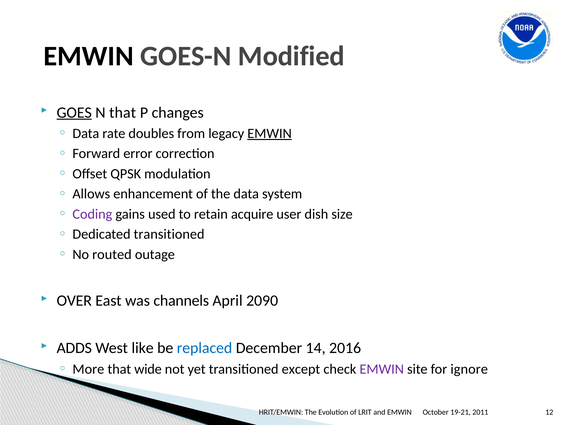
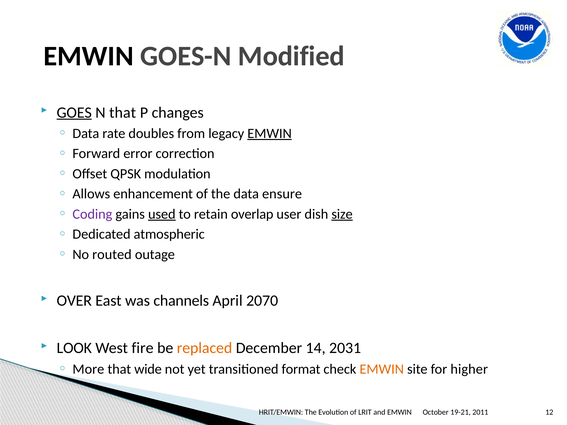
system: system -> ensure (282, 194)
used underline: none -> present (162, 214)
acquire: acquire -> overlap (252, 214)
size underline: none -> present (342, 214)
Dedicated transitioned: transitioned -> atmospheric (169, 234)
2090: 2090 -> 2070 (262, 301)
ADDS: ADDS -> LOOK (74, 348)
like: like -> fire (143, 348)
replaced colour: blue -> orange (205, 348)
2016: 2016 -> 2031 (345, 348)
except: except -> format (301, 369)
EMWIN colour: purple -> orange (382, 369)
ignore: ignore -> higher (469, 369)
